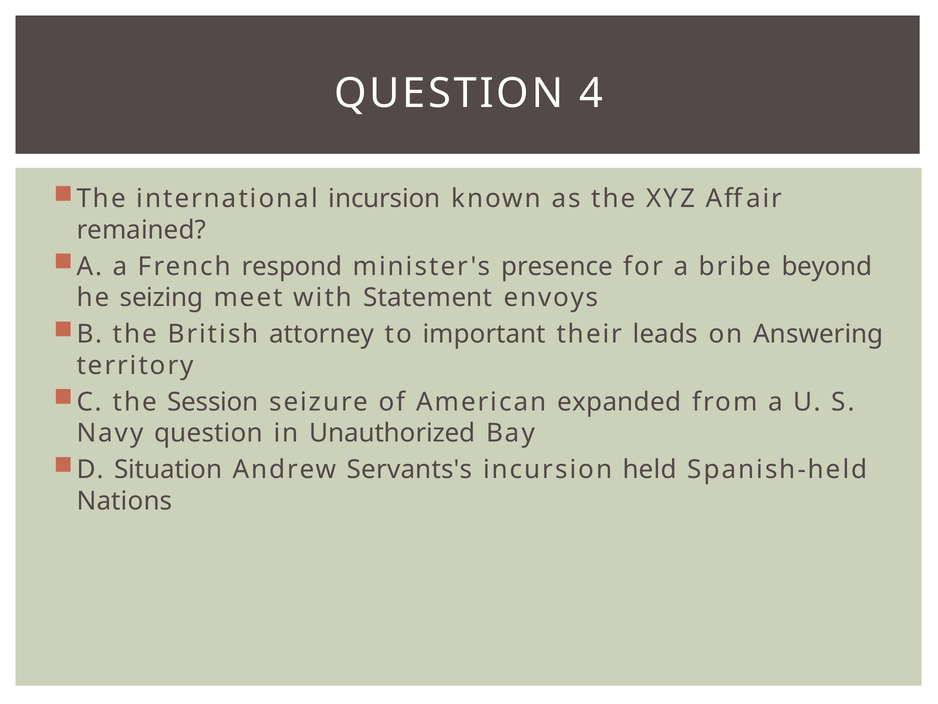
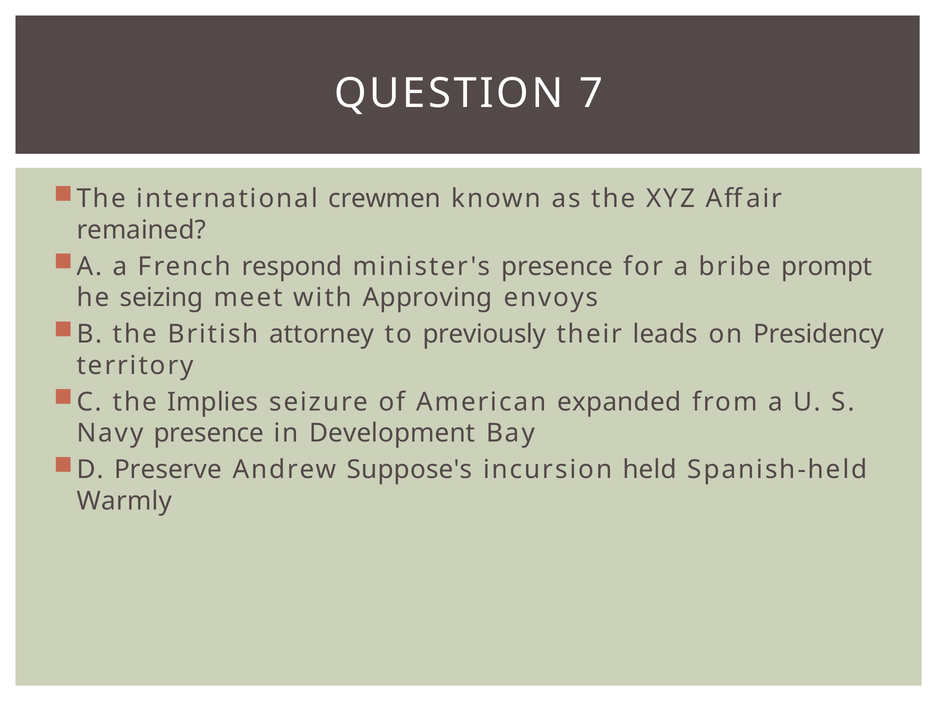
4: 4 -> 7 (591, 93)
international incursion: incursion -> crewmen (385, 198)
beyond: beyond -> prompt (827, 266)
Statement: Statement -> Approving (428, 298)
important: important -> previously (484, 334)
Answering: Answering -> Presidency (819, 334)
Session: Session -> Implies (213, 402)
Navy question: question -> presence (209, 433)
Unauthorized: Unauthorized -> Development (392, 433)
Situation: Situation -> Preserve (168, 470)
Servants's: Servants's -> Suppose's (410, 470)
Nations: Nations -> Warmly (124, 501)
